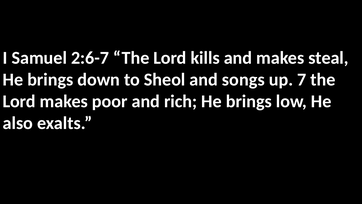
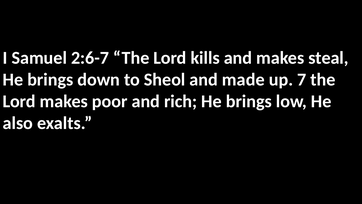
songs: songs -> made (243, 79)
